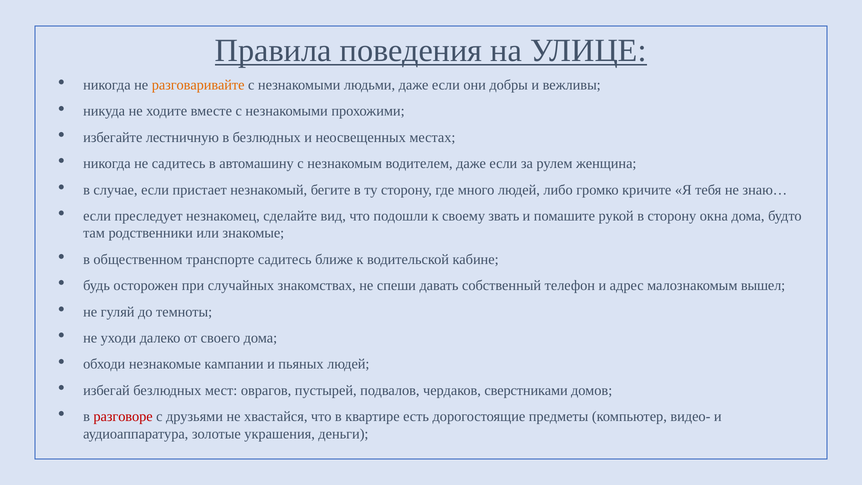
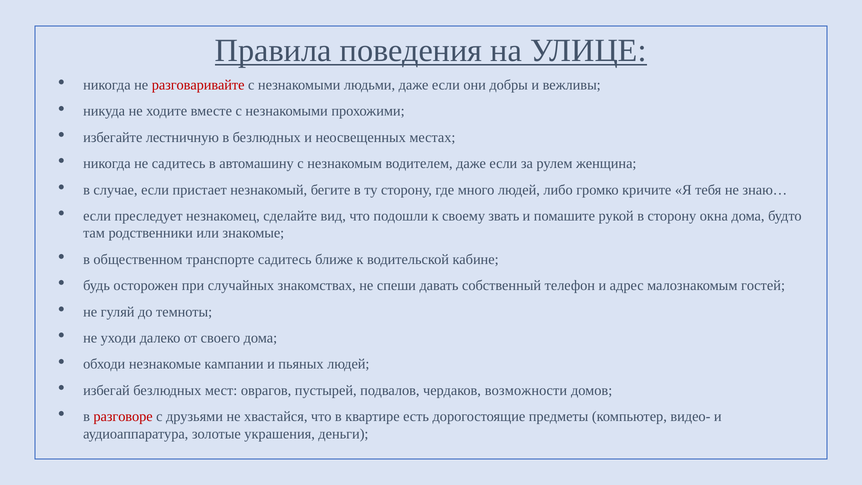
разговаривайте colour: orange -> red (198, 85)
вышел: вышел -> гостей (763, 286)
сверстниками: сверстниками -> возможности (526, 390)
